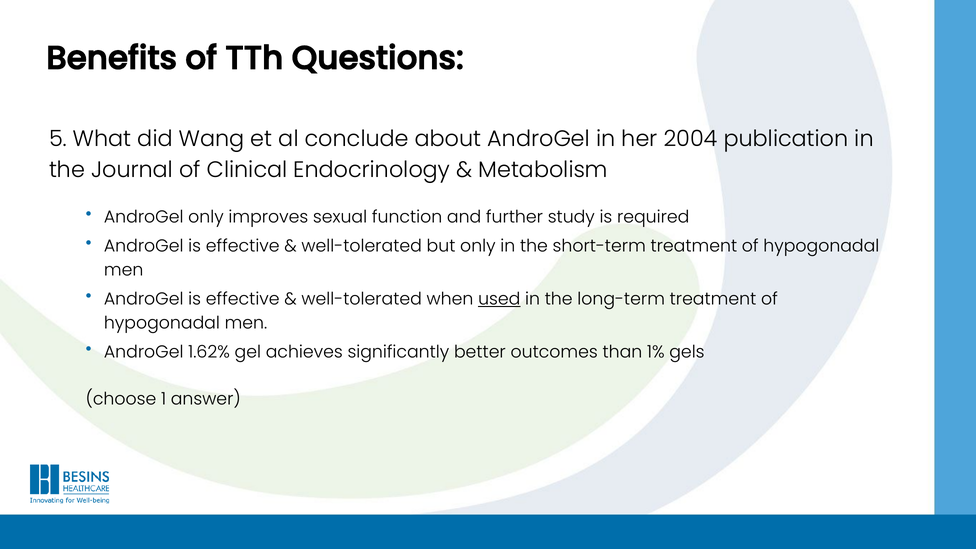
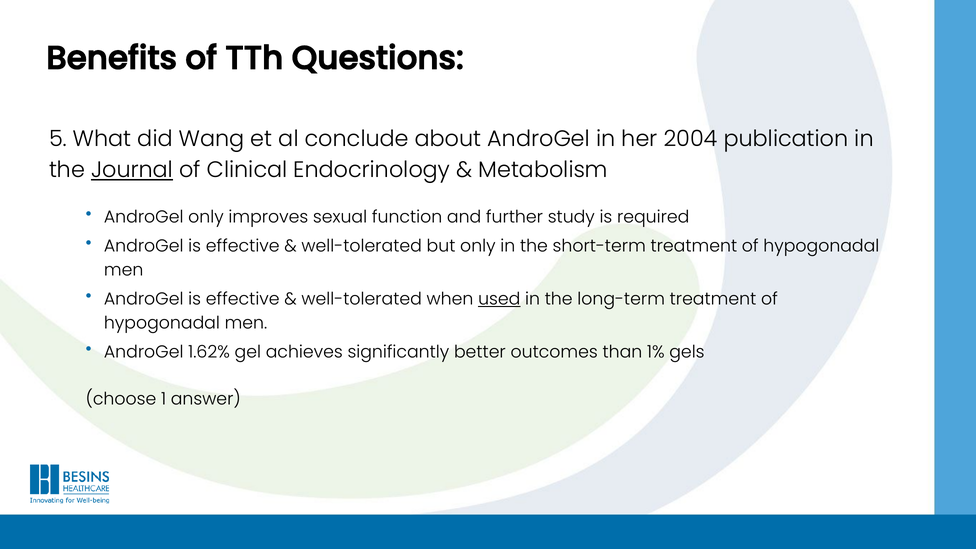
Journal underline: none -> present (132, 170)
